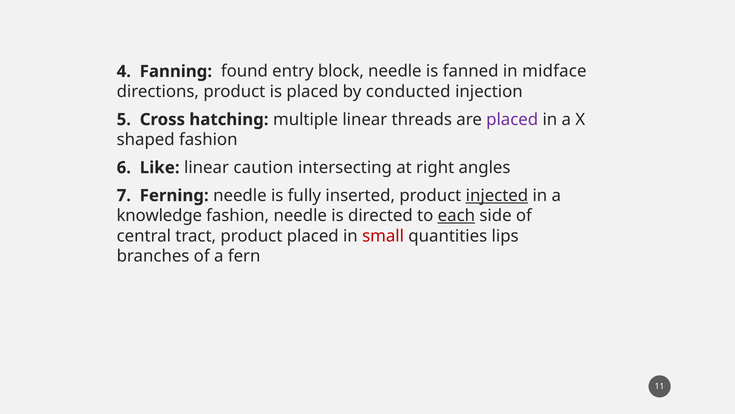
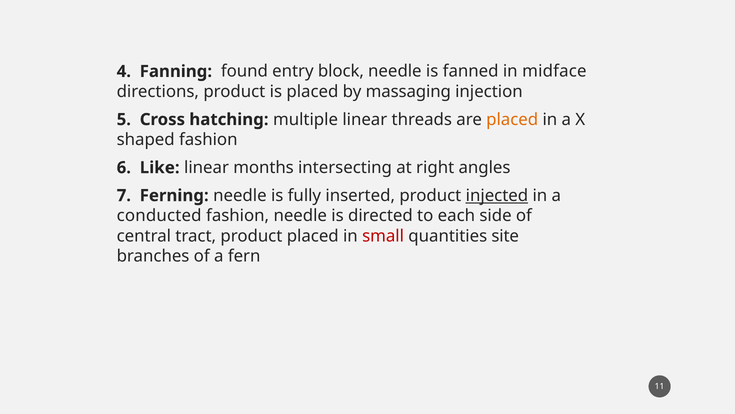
conducted: conducted -> massaging (408, 92)
placed colour: purple -> orange (512, 119)
caution: caution -> months (264, 167)
knowledge: knowledge -> conducted (159, 216)
each underline: present -> none (456, 216)
lips: lips -> site (505, 236)
